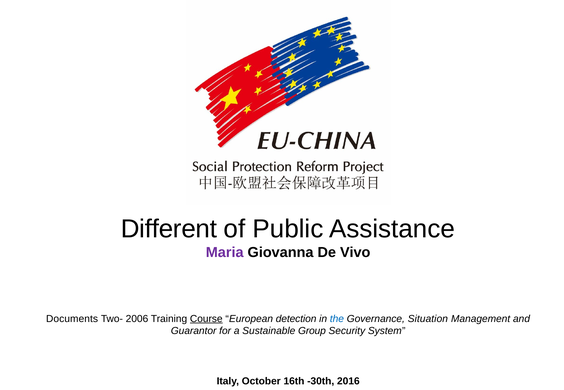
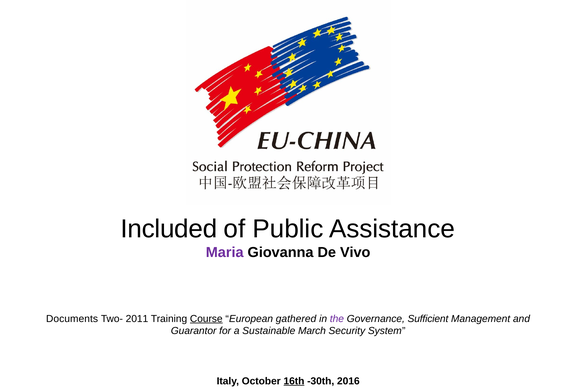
Different: Different -> Included (169, 229)
2006: 2006 -> 2011 (137, 319)
detection: detection -> gathered (296, 319)
the colour: blue -> purple (337, 319)
Situation: Situation -> Sufficient (428, 319)
Group: Group -> March (312, 331)
16th underline: none -> present (294, 382)
